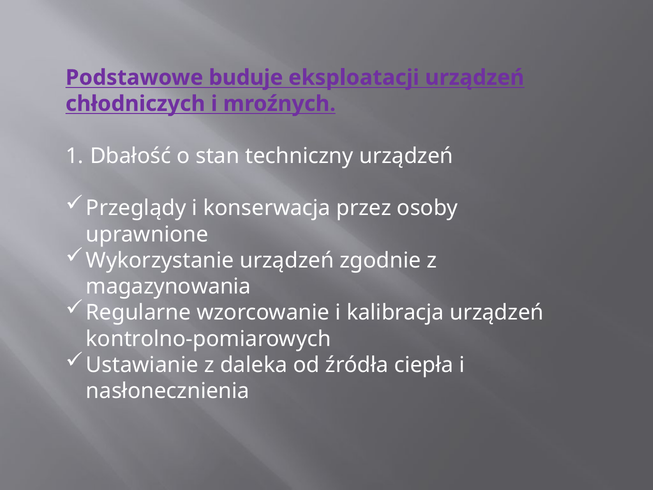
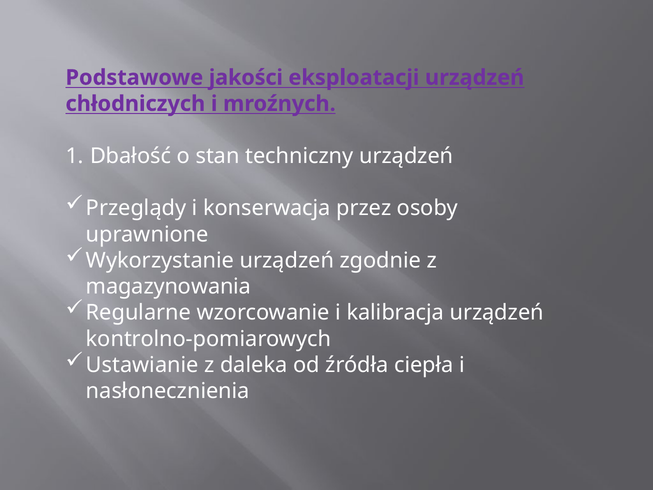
buduje: buduje -> jakości (246, 78)
